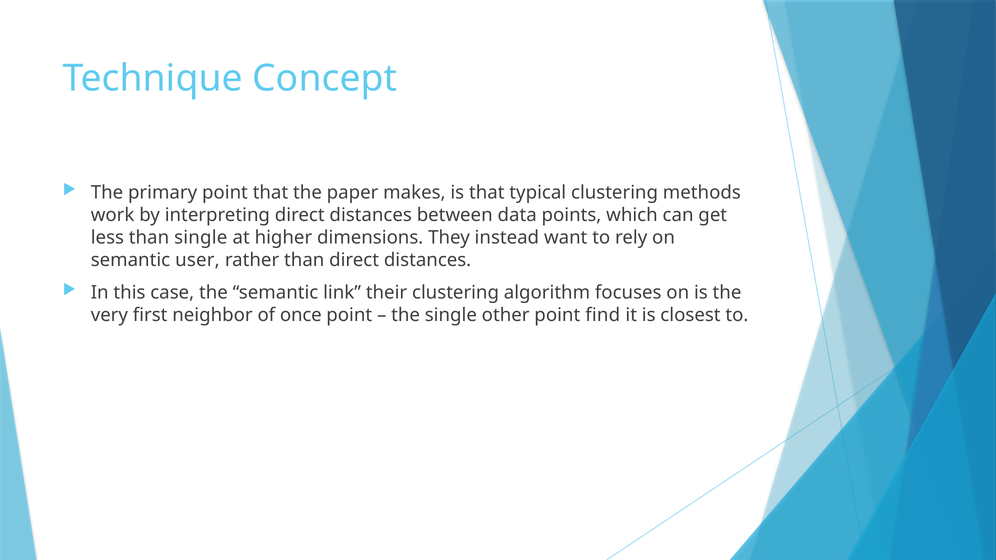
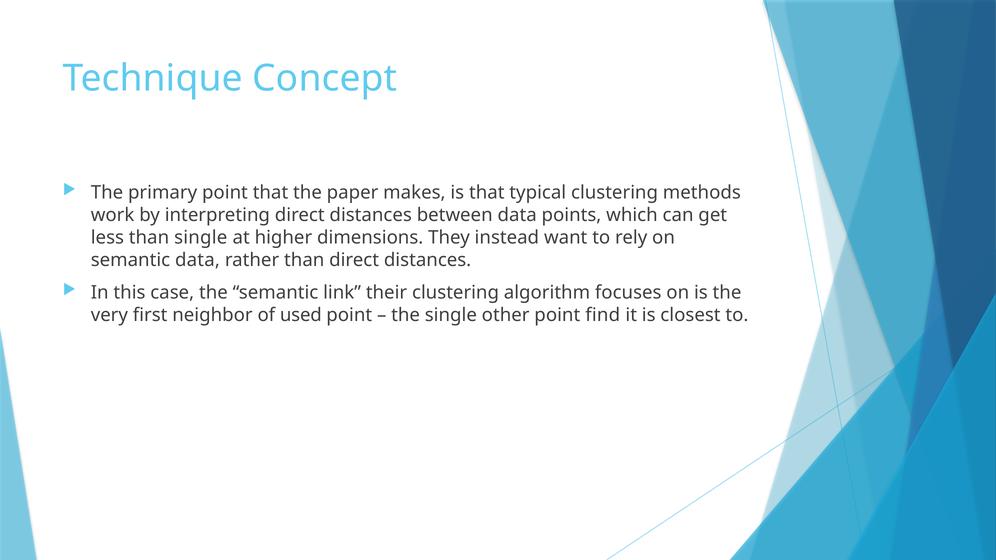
semantic user: user -> data (197, 260)
once: once -> used (301, 315)
